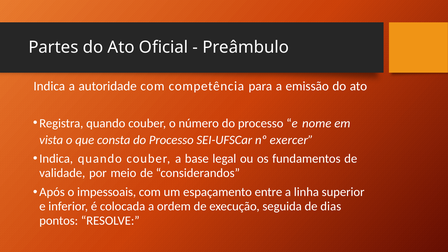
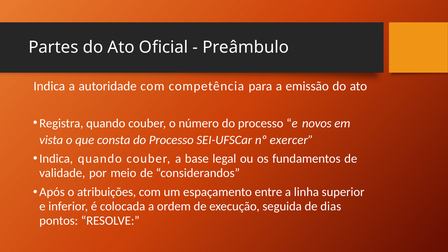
nome: nome -> novos (317, 123)
impessoais: impessoais -> atribuições (107, 192)
